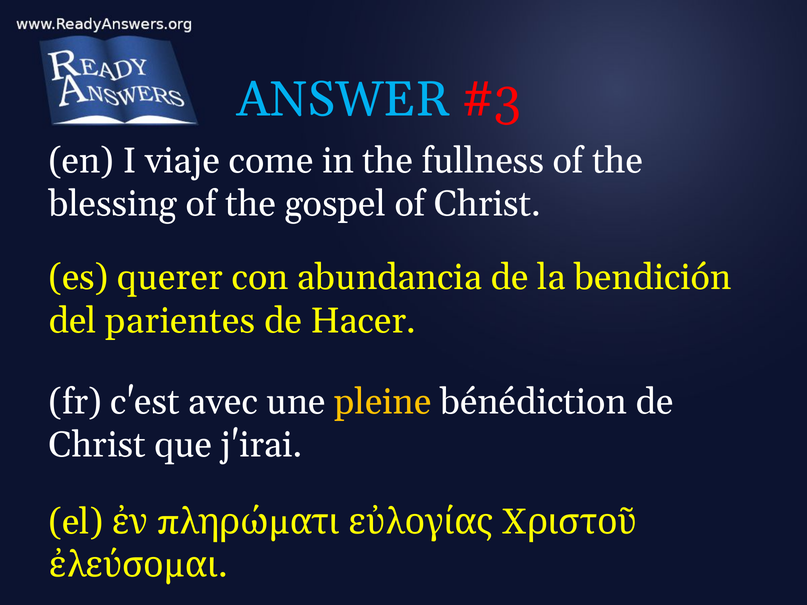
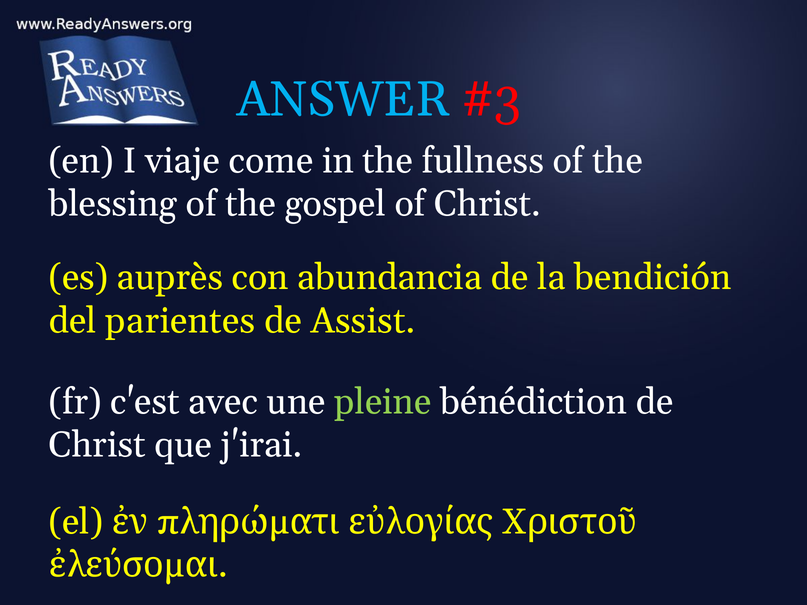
querer: querer -> auprès (170, 278)
Hacer: Hacer -> Assist (363, 321)
pleine colour: yellow -> light green (383, 402)
